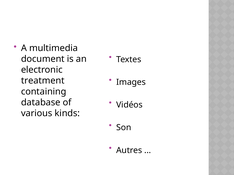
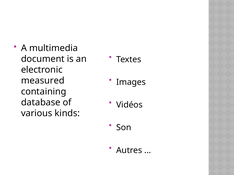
treatment: treatment -> measured (43, 81)
